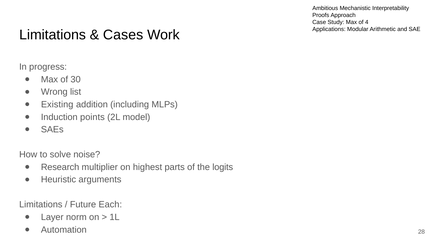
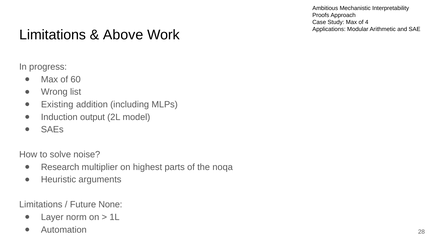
Cases: Cases -> Above (123, 35)
30: 30 -> 60 (76, 79)
points: points -> output (93, 117)
logits: logits -> noqa (223, 167)
Each: Each -> None (110, 204)
